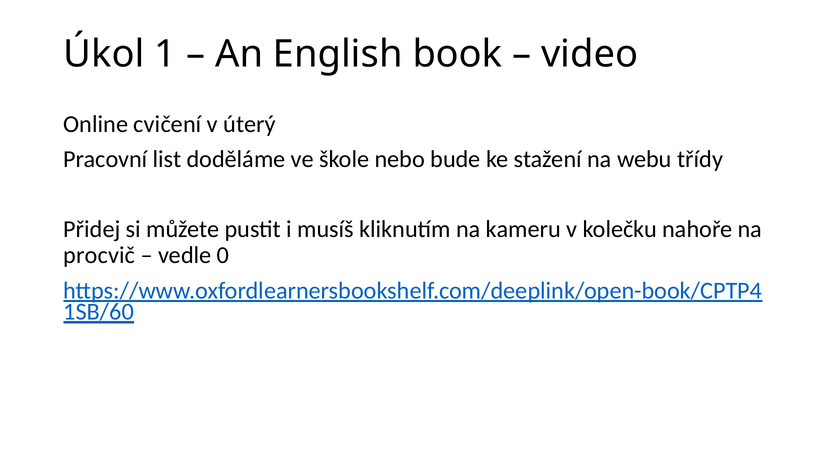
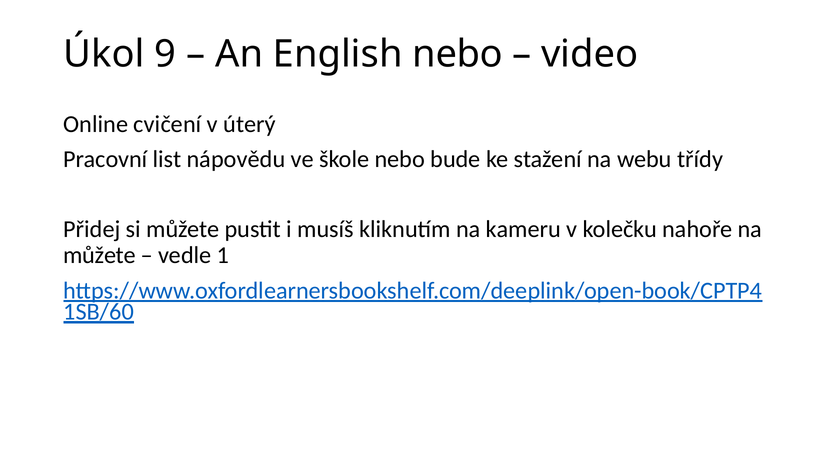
1: 1 -> 9 (165, 54)
English book: book -> nebo (458, 54)
doděláme: doděláme -> nápovědu (236, 159)
procvič: procvič -> můžete (99, 255)
0: 0 -> 1 (223, 255)
